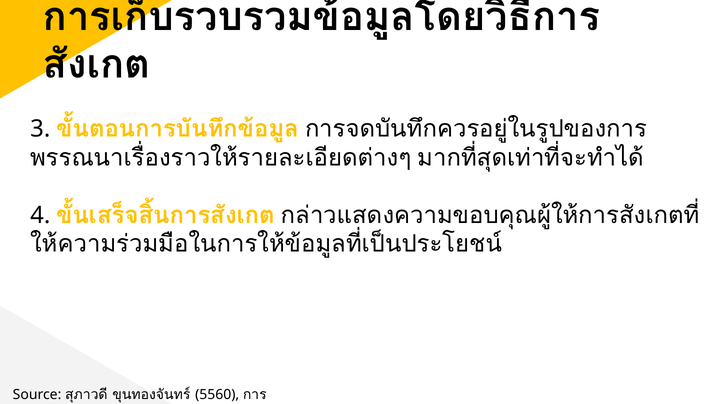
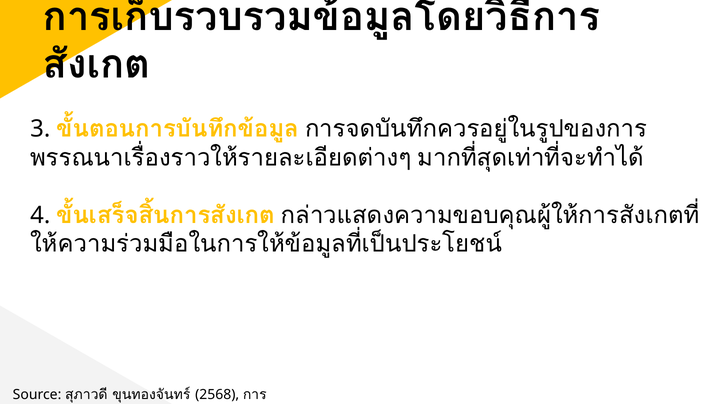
5560: 5560 -> 2568 (217, 395)
